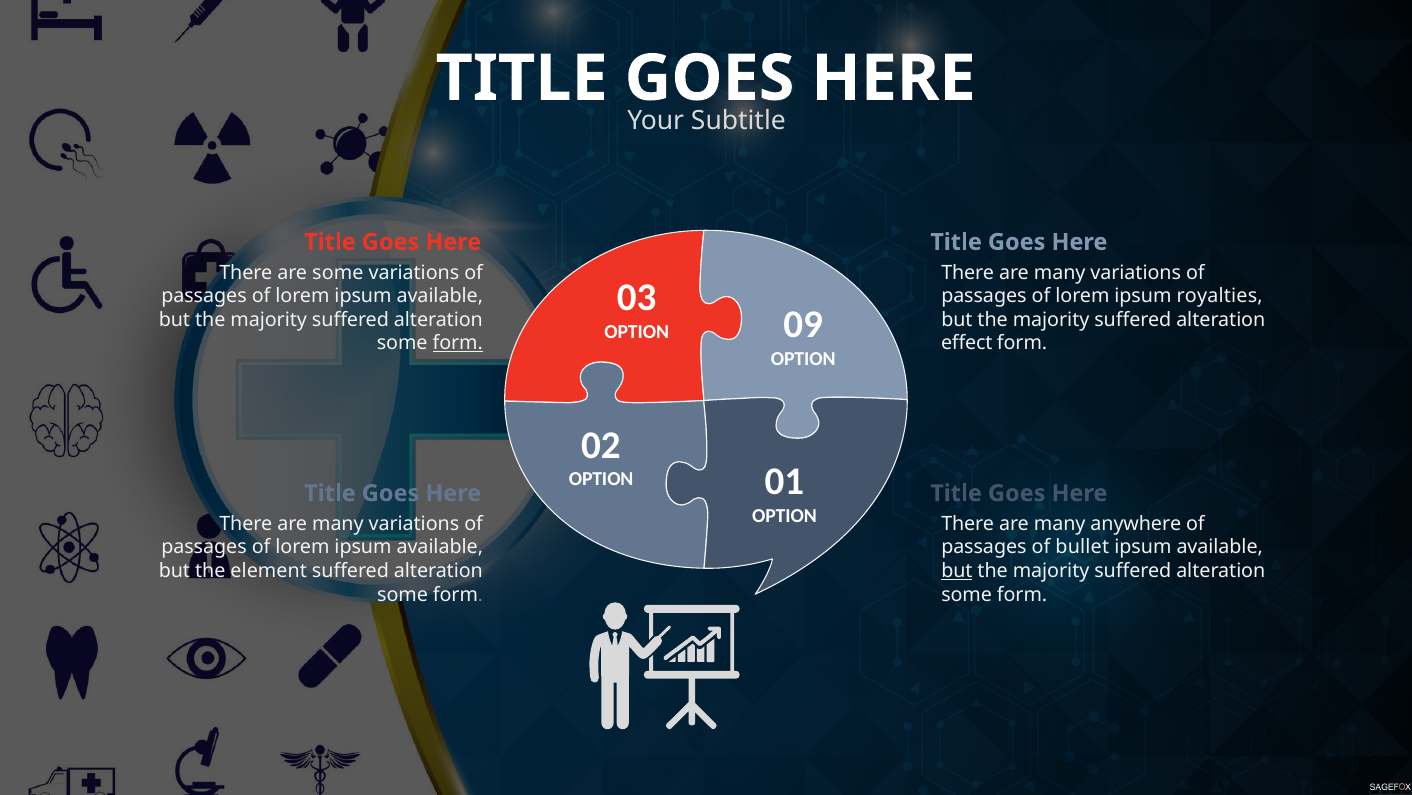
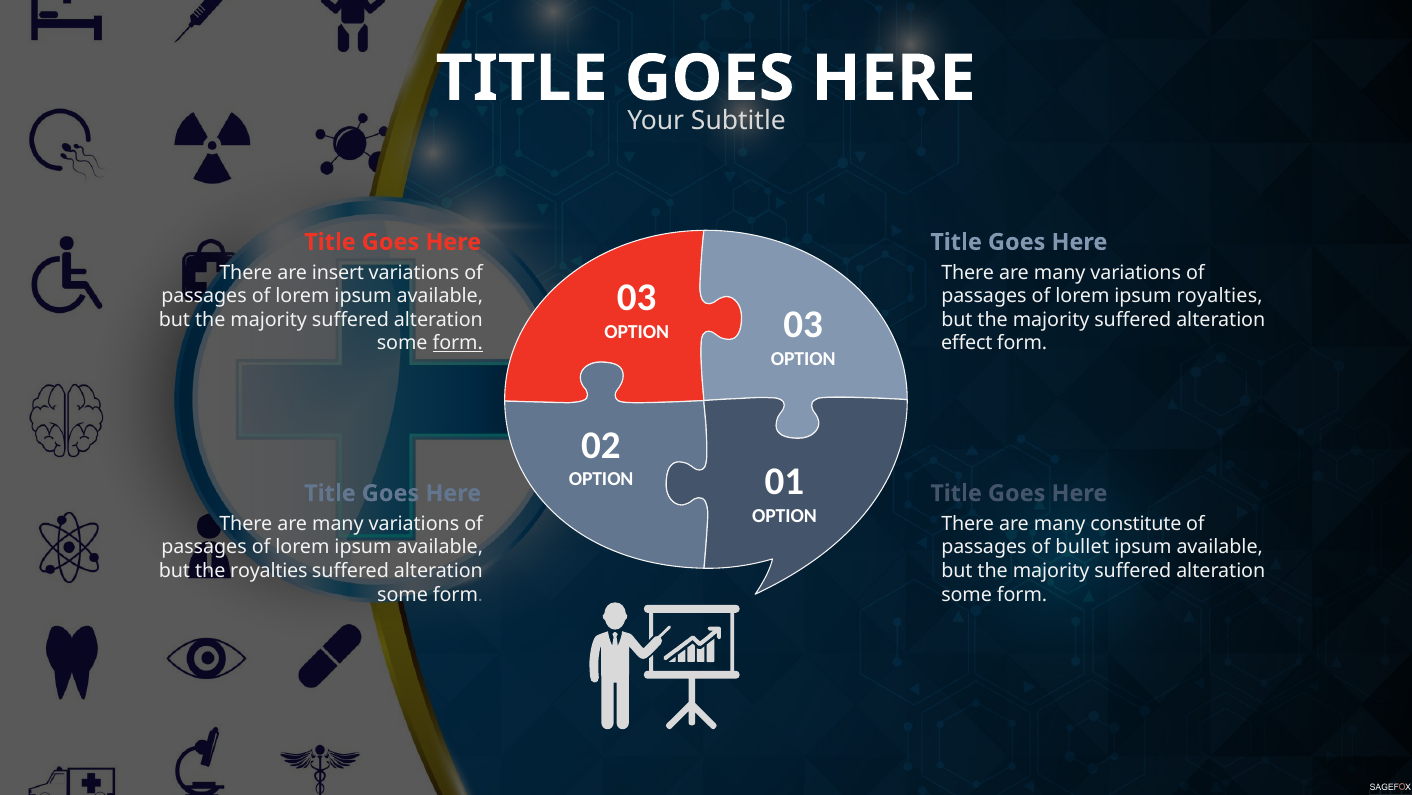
are some: some -> insert (338, 272)
09: 09 -> 03 (803, 324)
anywhere: anywhere -> constitute (1136, 523)
the element: element -> royalties (269, 570)
but underline: present -> none (957, 570)
